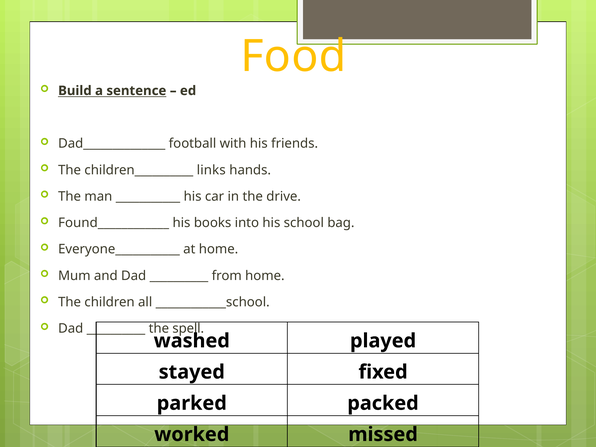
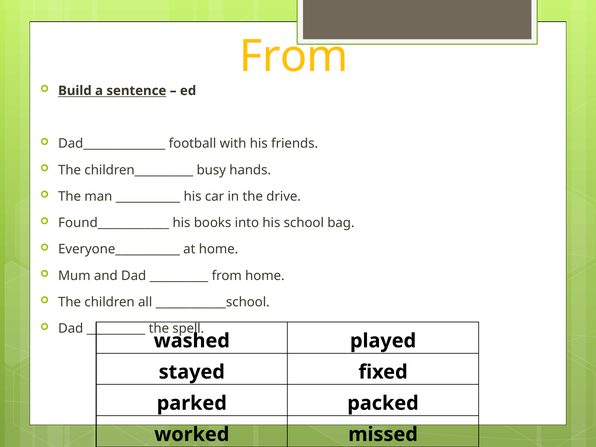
Food: Food -> From (294, 57)
links: links -> busy (211, 170)
